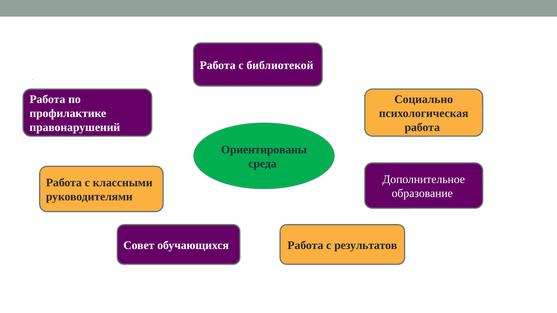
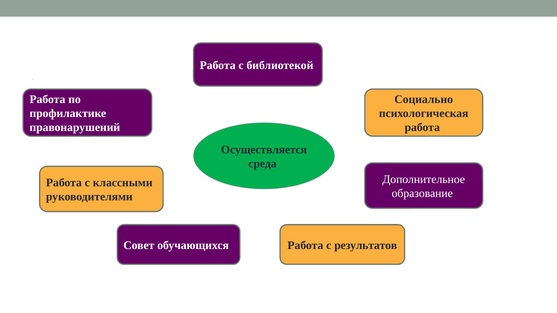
Ориентированы: Ориентированы -> Осуществляется (264, 150)
